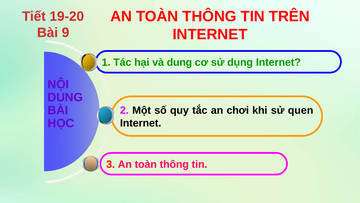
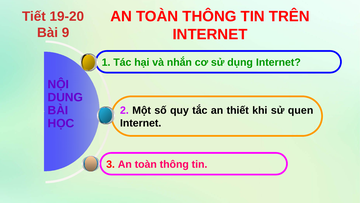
và dung: dung -> nhắn (179, 62)
chơi: chơi -> thiết (238, 110)
